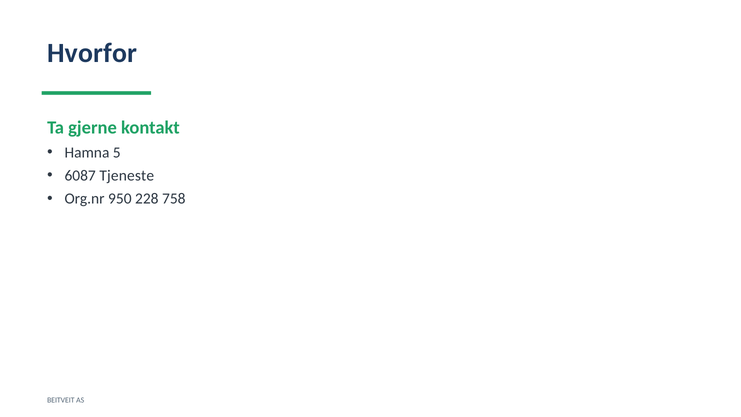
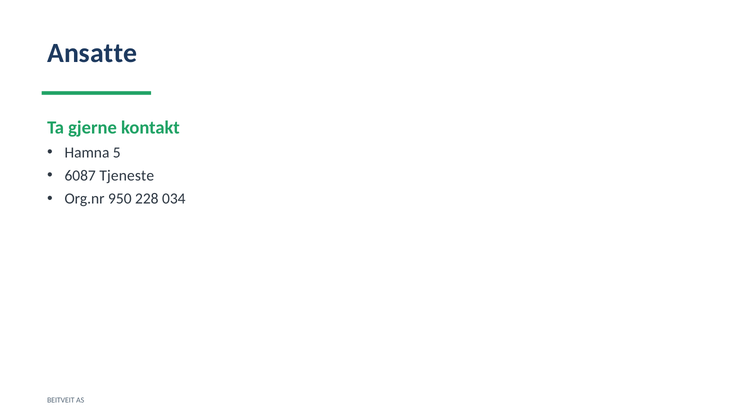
Hvorfor: Hvorfor -> Ansatte (92, 53)
758: 758 -> 034 (174, 199)
